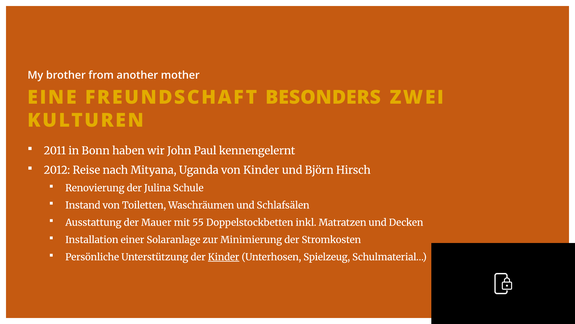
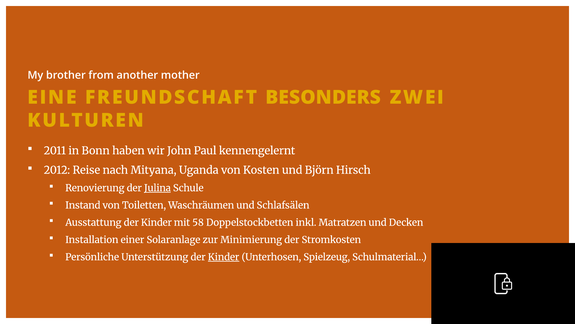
von Kinder: Kinder -> Kosten (261, 170)
Julina underline: none -> present (157, 188)
Ausstattung der Mauer: Mauer -> Kinder (156, 222)
55: 55 -> 58 (198, 222)
